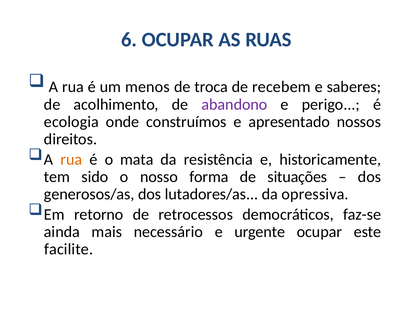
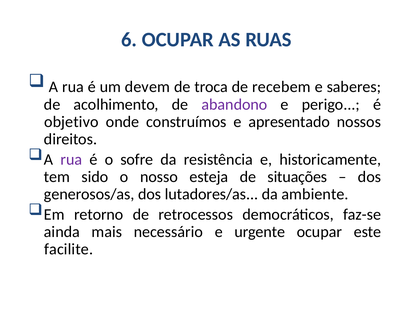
menos: menos -> devem (147, 87)
ecologia: ecologia -> objetivo (71, 122)
rua colour: orange -> purple (71, 159)
mata: mata -> sofre (137, 159)
forma: forma -> esteja (209, 177)
opressiva: opressiva -> ambiente (315, 194)
